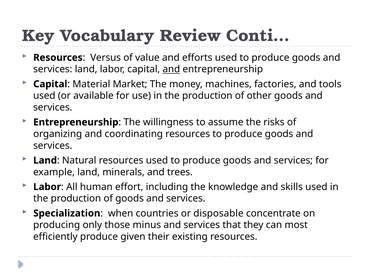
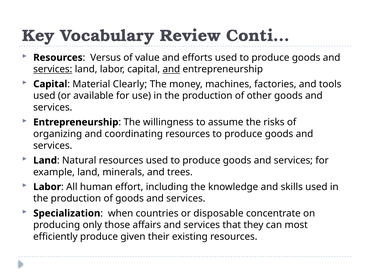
services underline: none -> present (53, 69)
Market: Market -> Clearly (130, 84)
minus: minus -> affairs (147, 225)
